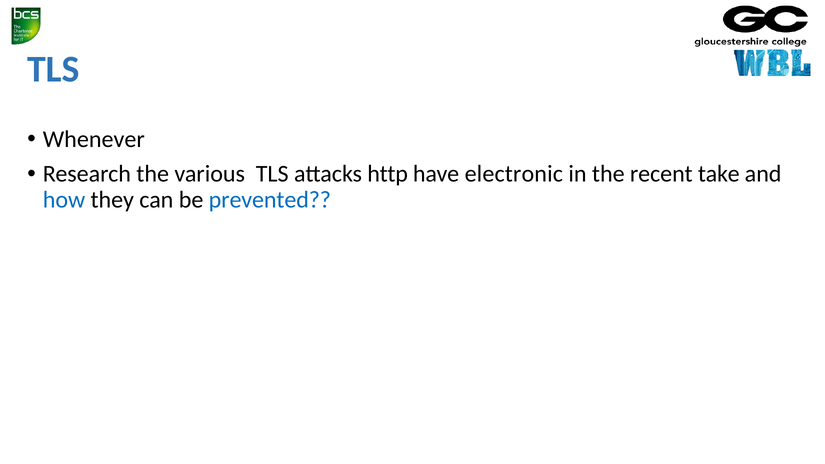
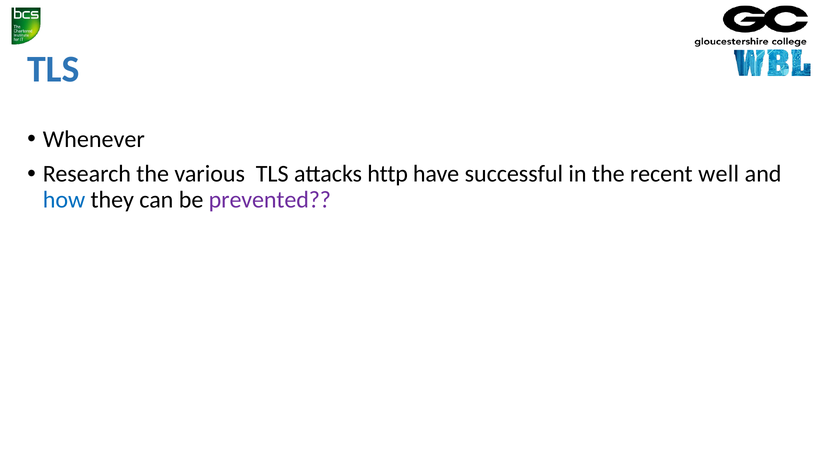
electronic: electronic -> successful (514, 174)
take: take -> well (719, 174)
prevented colour: blue -> purple (270, 200)
